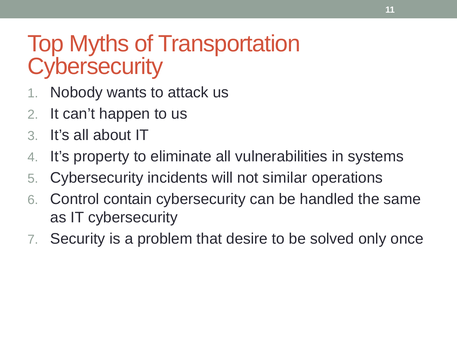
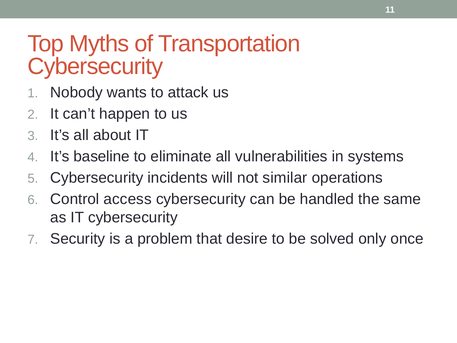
property: property -> baseline (102, 156)
contain: contain -> access (128, 199)
